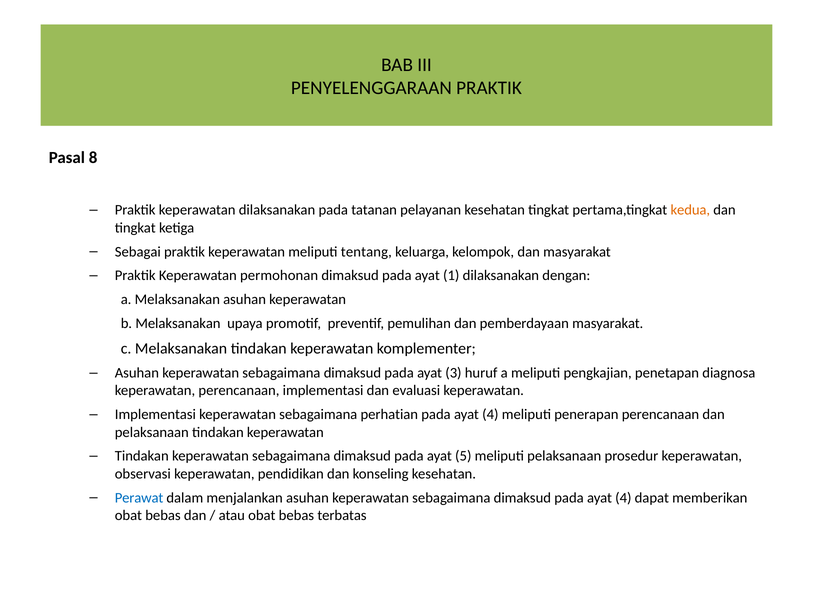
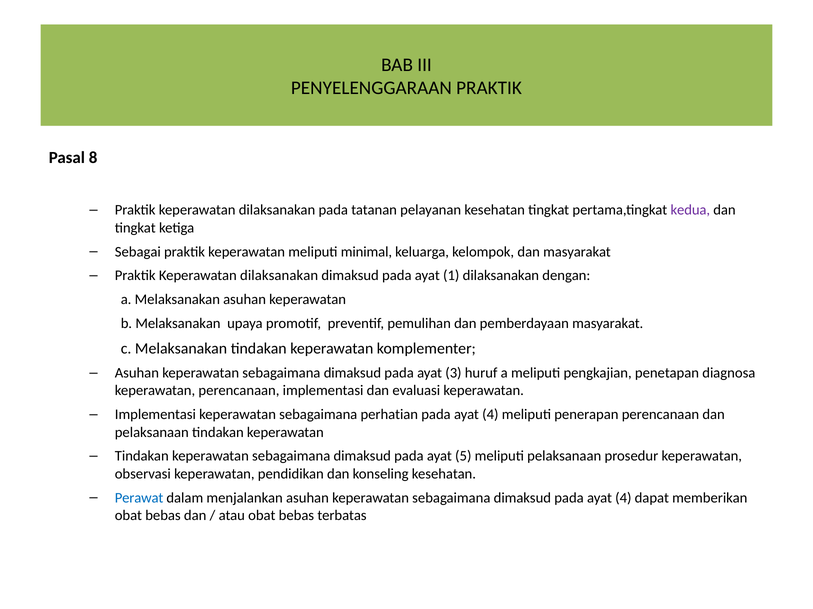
kedua colour: orange -> purple (690, 210)
tentang: tentang -> minimal (366, 252)
permohonan: permohonan -> dilaksanakan (279, 276)
